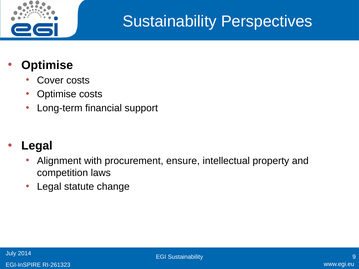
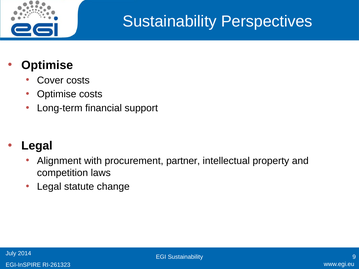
ensure: ensure -> partner (183, 161)
